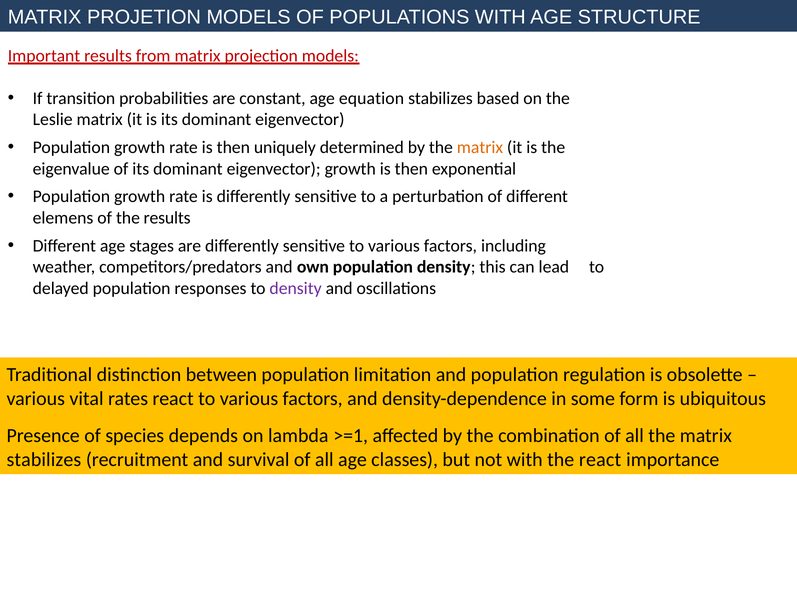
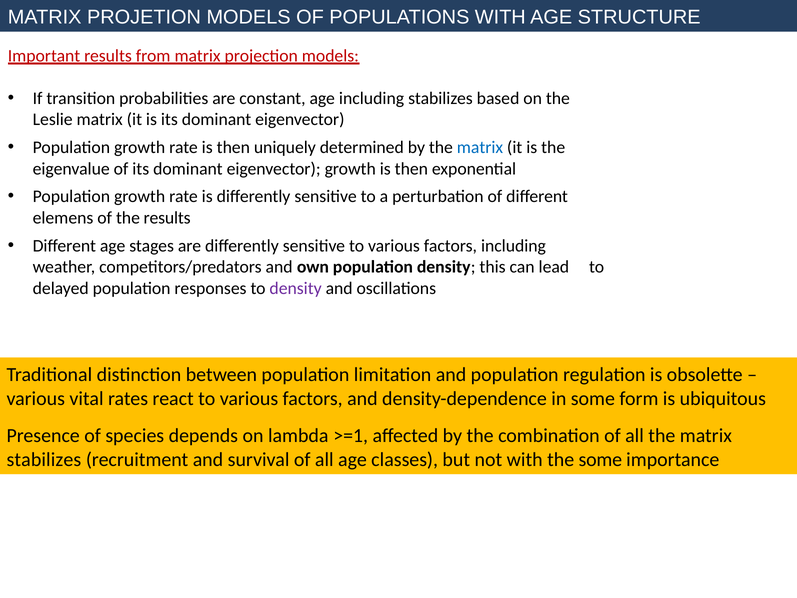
age equation: equation -> including (372, 98)
matrix colour: orange -> blue (480, 147)
the react: react -> some (600, 460)
